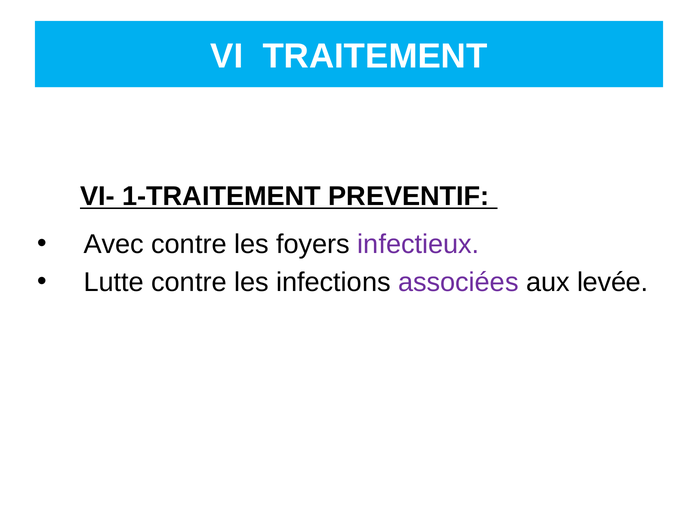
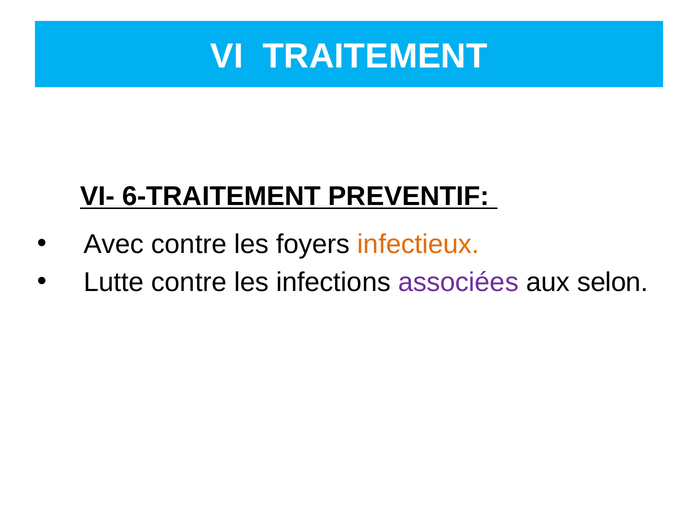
1-TRAITEMENT: 1-TRAITEMENT -> 6-TRAITEMENT (222, 196)
infectieux colour: purple -> orange (418, 244)
levée: levée -> selon (613, 283)
